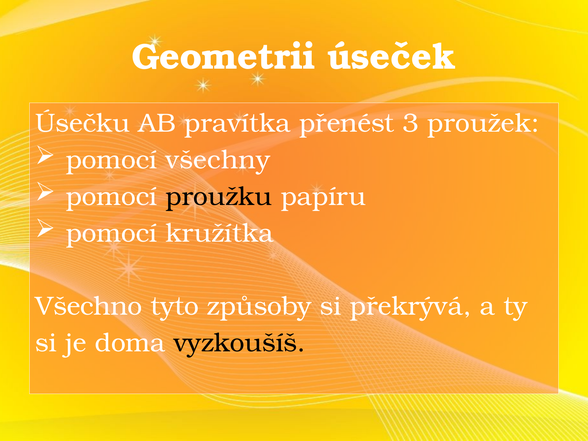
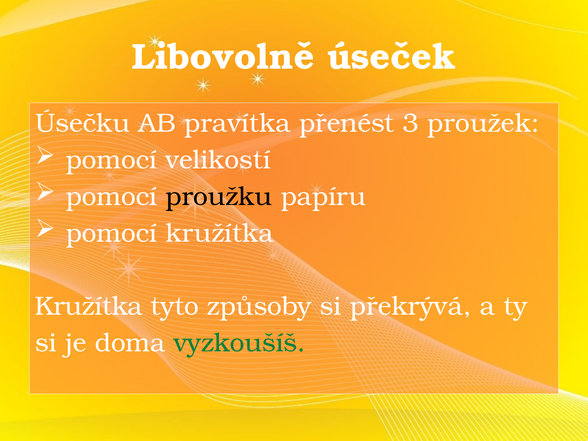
Geometrii: Geometrii -> Libovolně (223, 57)
všechny: všechny -> velikostí (218, 160)
Všechno: Všechno -> Kružítka (89, 306)
vyzkoušíš colour: black -> green (240, 343)
